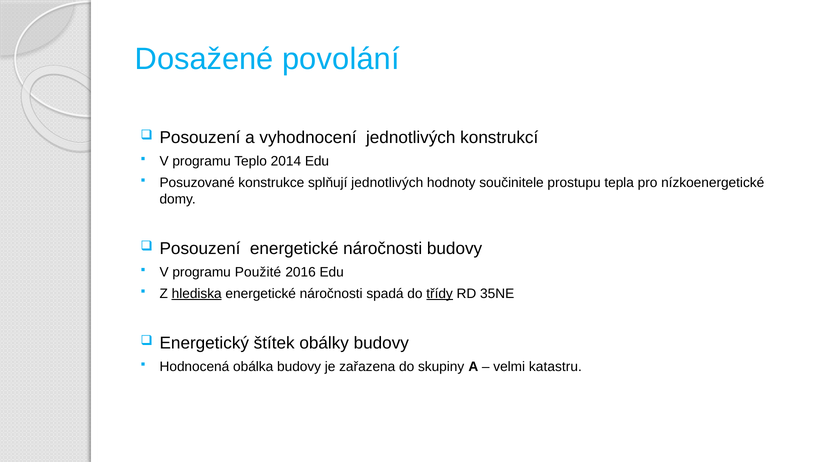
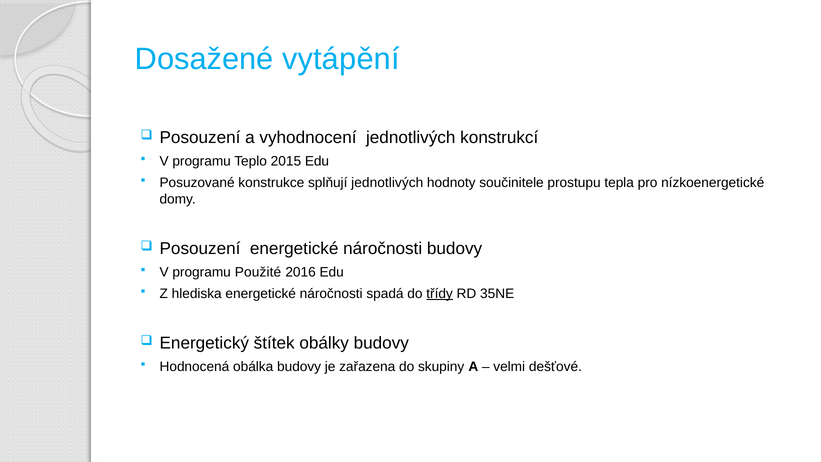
povolání: povolání -> vytápění (341, 59)
2014: 2014 -> 2015 (286, 161)
hlediska underline: present -> none (197, 293)
katastru: katastru -> dešťové (555, 366)
